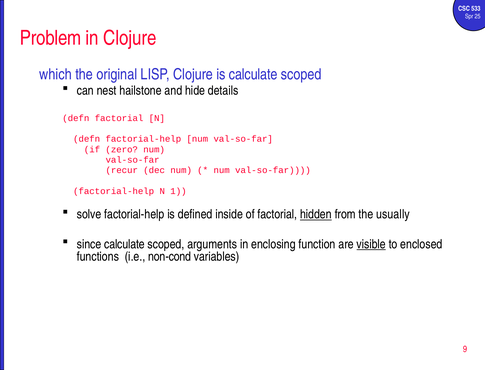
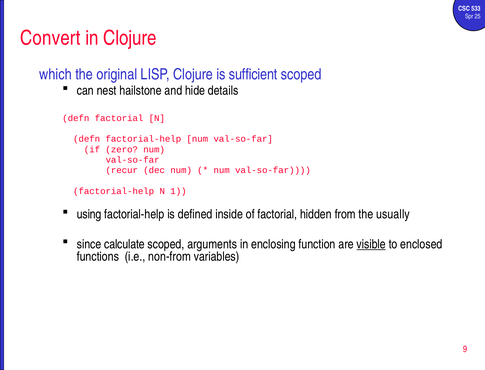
Problem: Problem -> Convert (50, 38)
is calculate: calculate -> sufficient (253, 74)
solve: solve -> using (89, 214)
hidden underline: present -> none (316, 214)
non-cond: non-cond -> non-from (170, 256)
